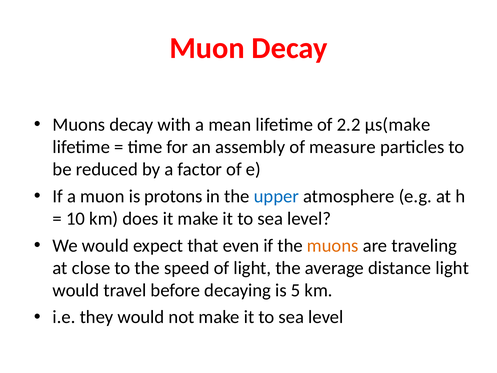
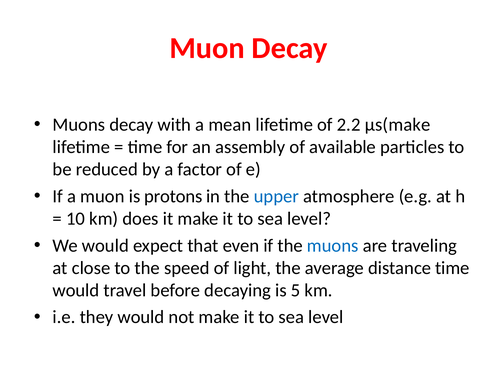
measure: measure -> available (343, 147)
muons colour: orange -> blue (333, 245)
distance light: light -> time (452, 268)
